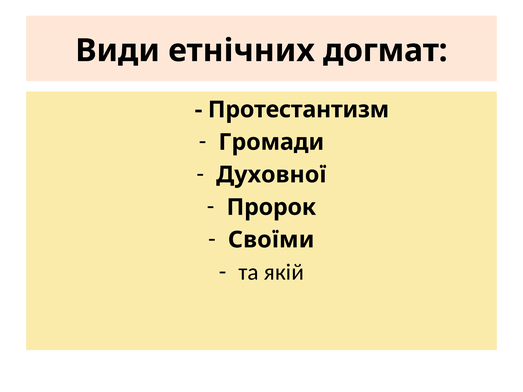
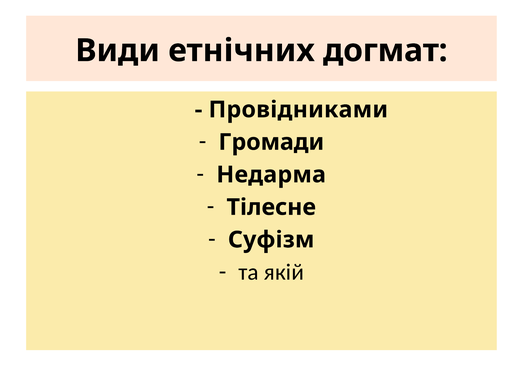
Протестантизм: Протестантизм -> Провідниками (298, 110)
Духовної: Духовної -> Недарма (271, 175)
Пророк: Пророк -> Тілесне (271, 207)
Своїми: Своїми -> Суфізм (271, 240)
